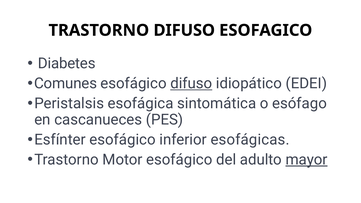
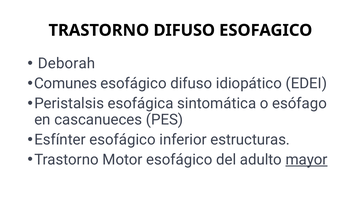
Diabetes: Diabetes -> Deborah (67, 63)
difuso underline: present -> none (191, 83)
esofágicas: esofágicas -> estructuras (250, 140)
